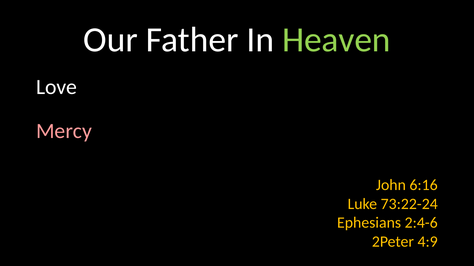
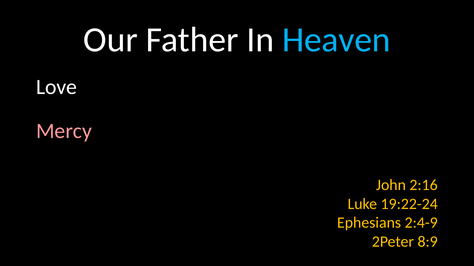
Heaven colour: light green -> light blue (336, 40)
6:16: 6:16 -> 2:16 (424, 185)
73:22-24: 73:22-24 -> 19:22-24 (409, 204)
2:4-6: 2:4-6 -> 2:4-9 (421, 223)
4:9: 4:9 -> 8:9 (428, 242)
